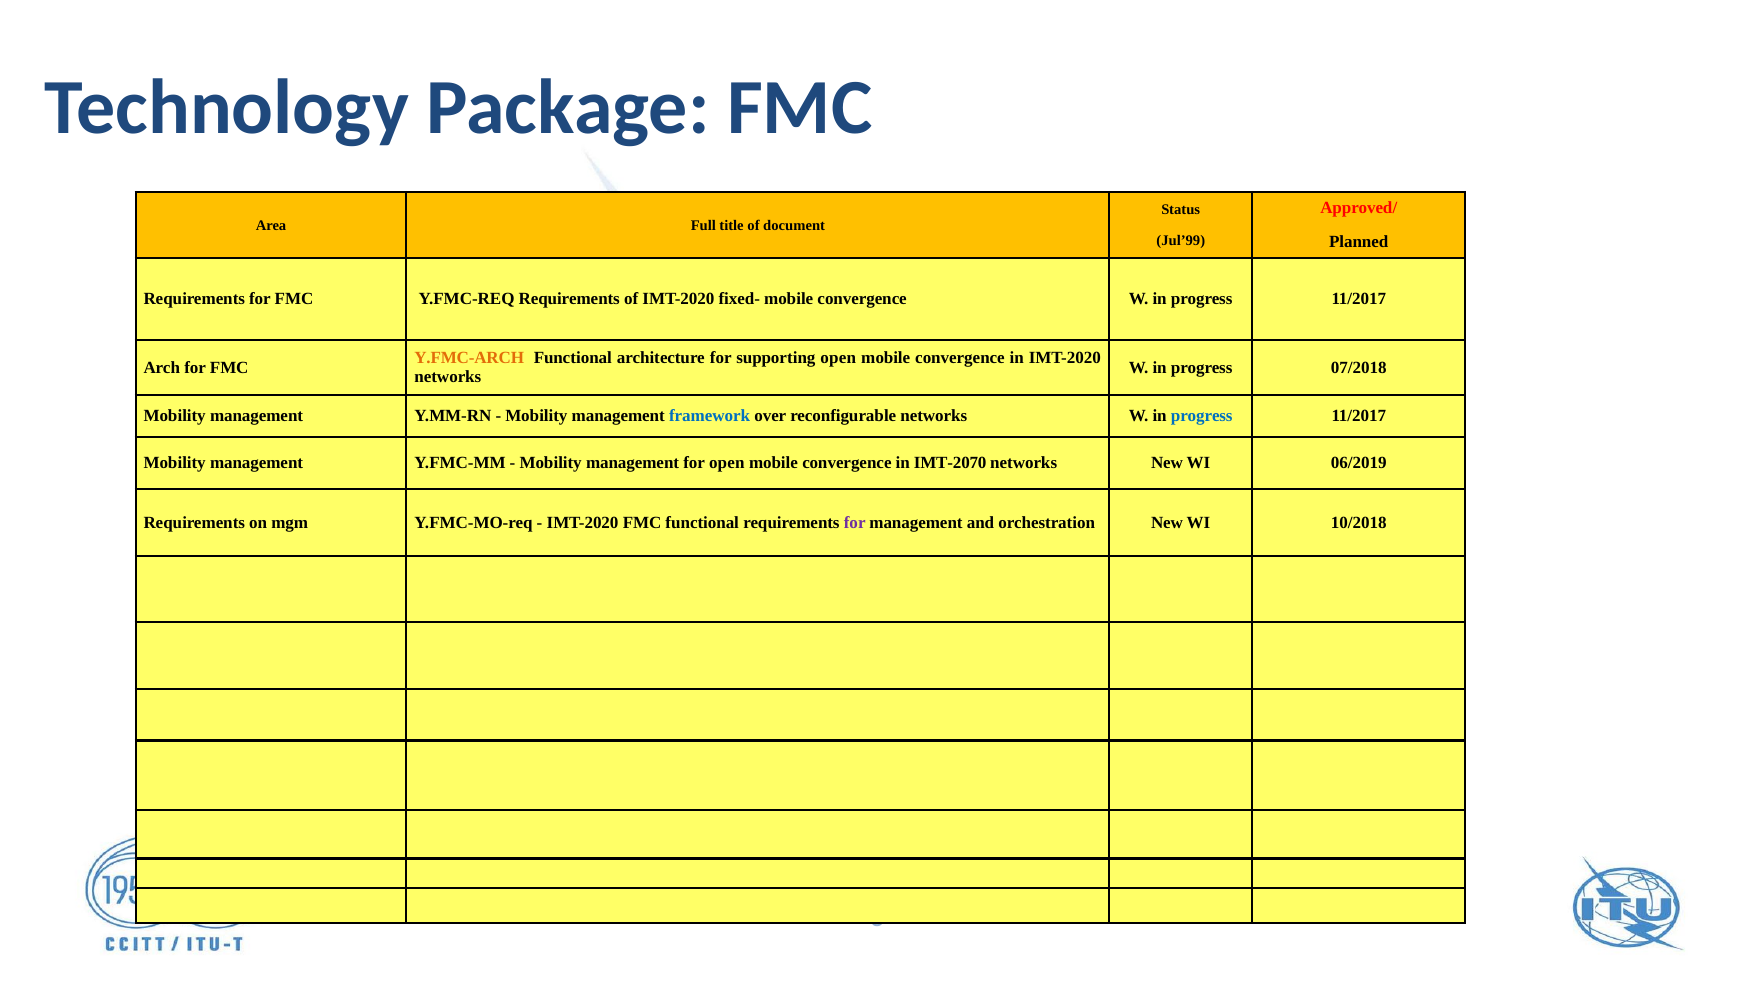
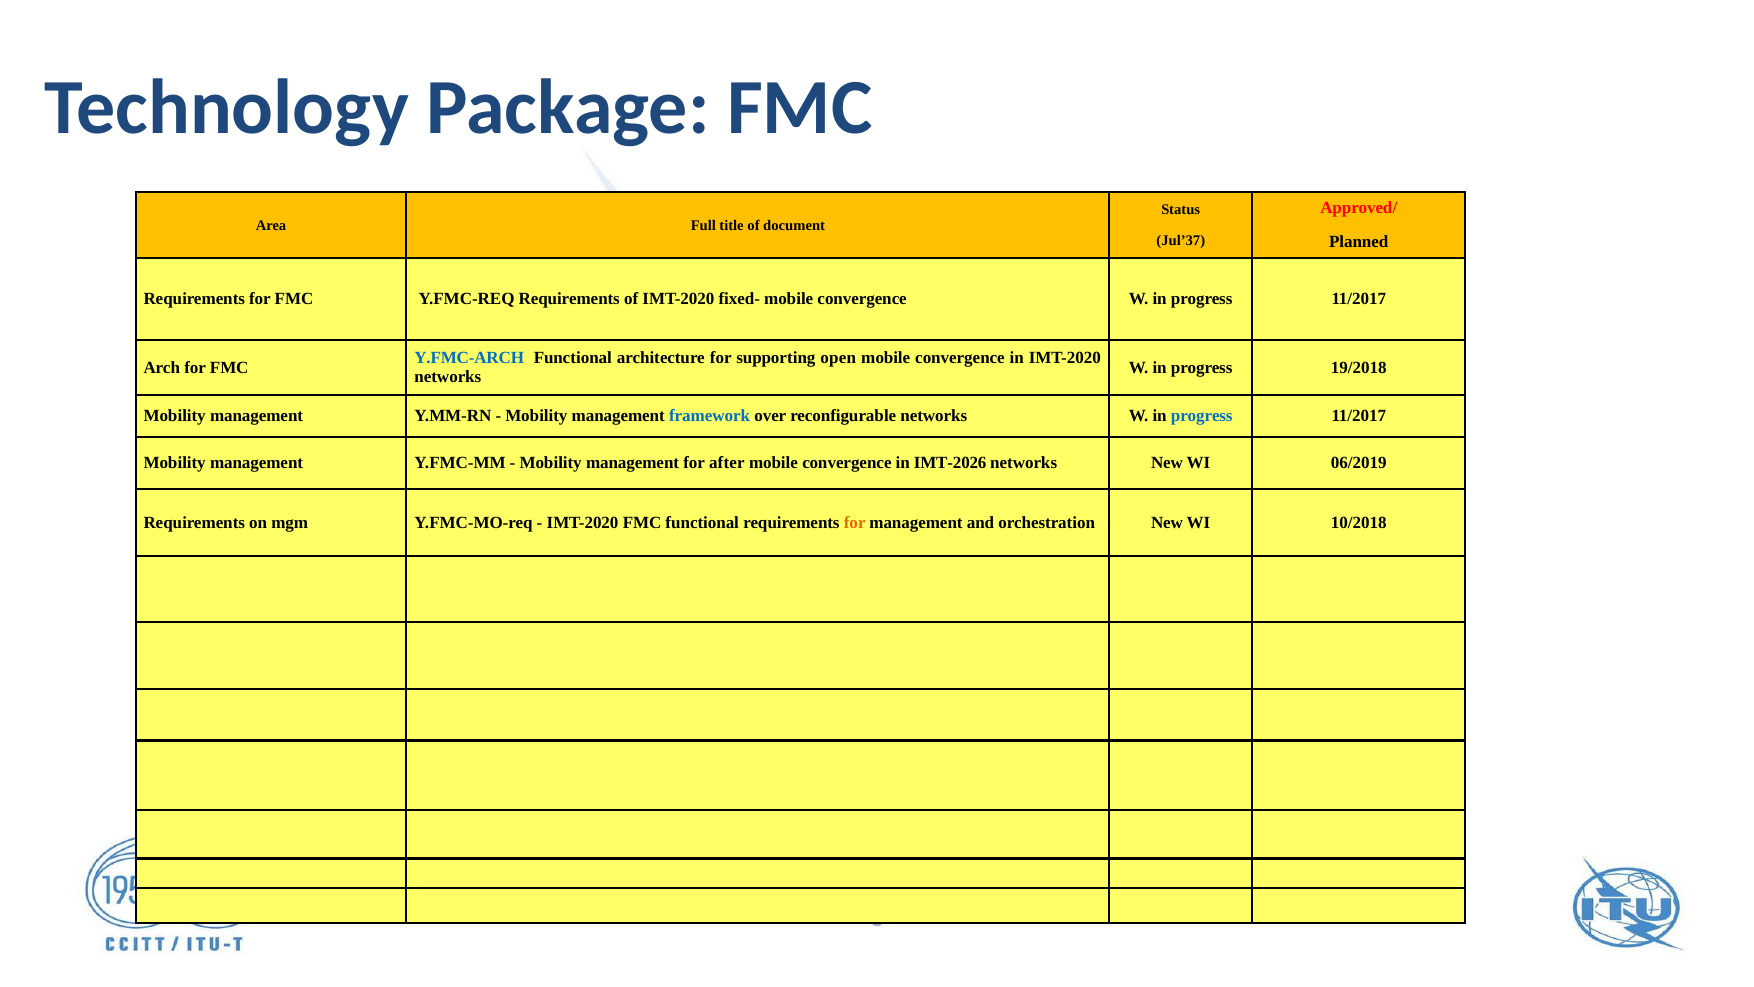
Jul’99: Jul’99 -> Jul’37 (1181, 241)
Y.FMC-ARCH colour: orange -> blue (469, 358)
07/2018: 07/2018 -> 19/2018 (1359, 368)
for open: open -> after (727, 463)
IMT-2070: IMT-2070 -> IMT-2026 (950, 463)
for colour: purple -> orange (855, 523)
